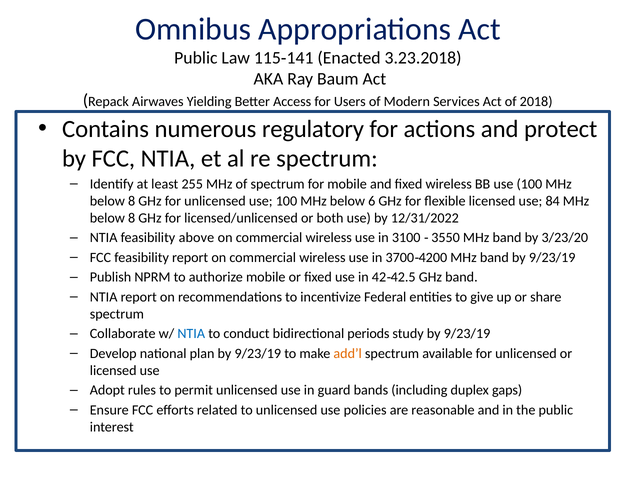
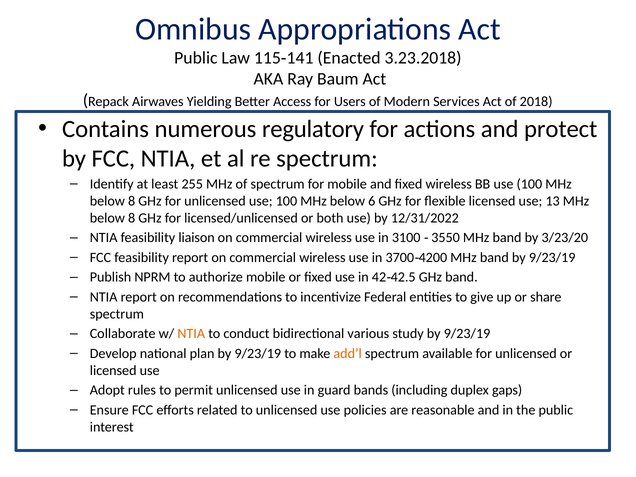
84: 84 -> 13 (553, 201)
above: above -> liaison (197, 238)
NTIA colour: blue -> orange (191, 334)
periods: periods -> various (368, 334)
